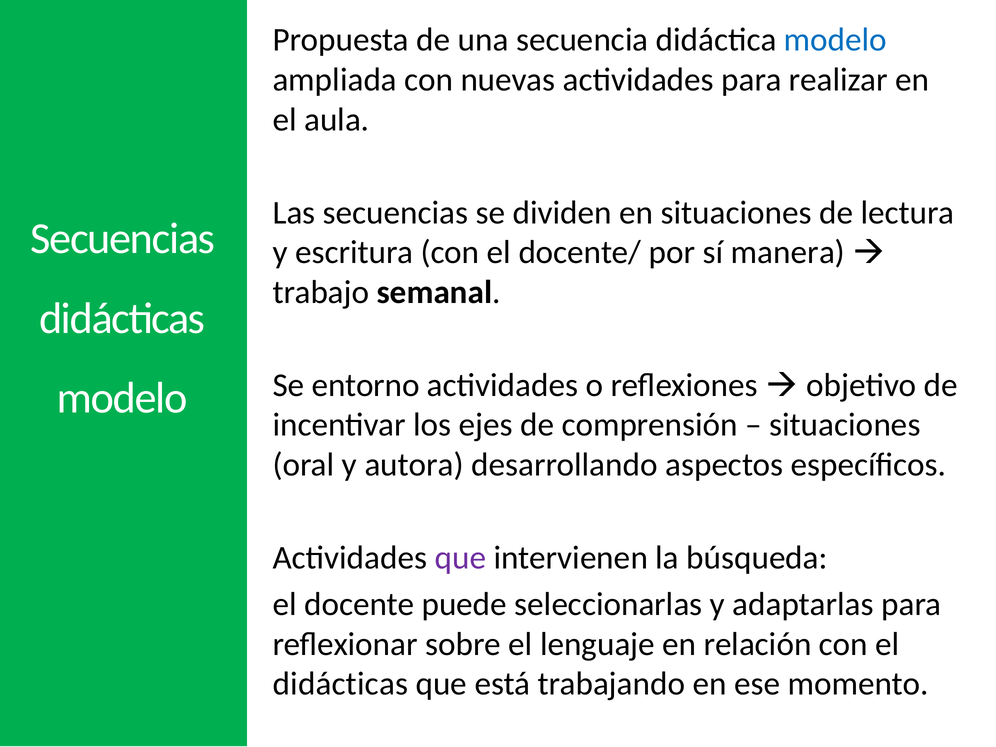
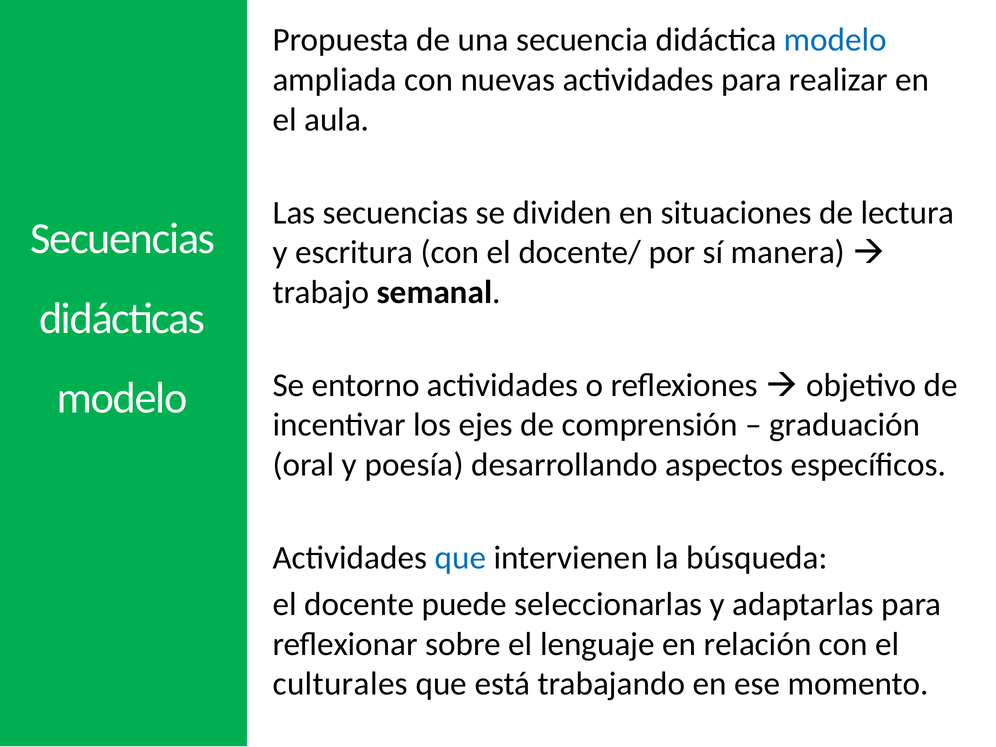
situaciones: situaciones -> graduación (845, 425)
autora: autora -> poesía (414, 465)
que colour: purple -> blue (460, 558)
didácticas: didácticas -> culturales (340, 684)
